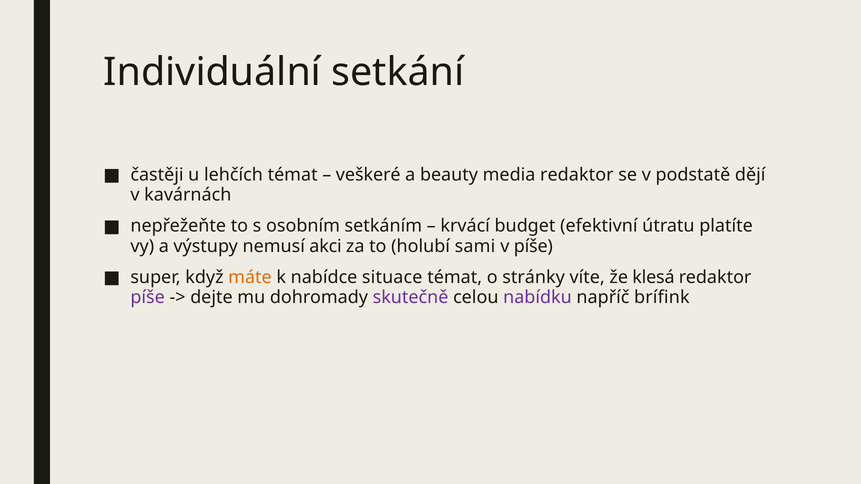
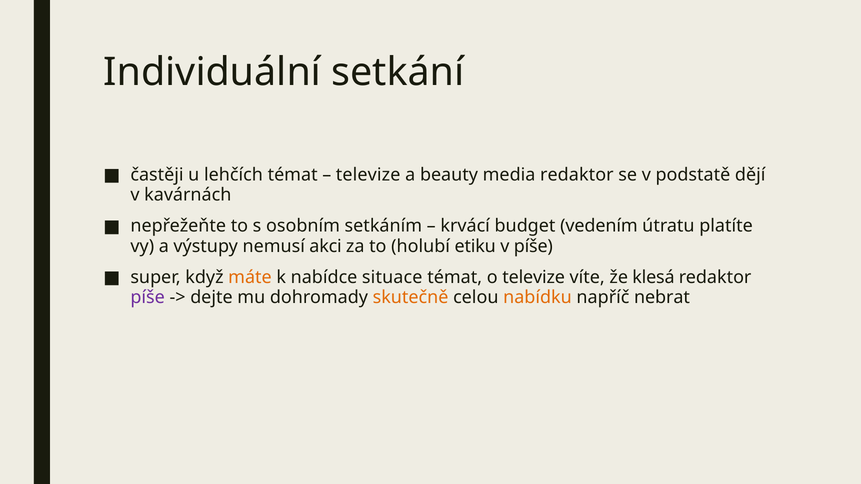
veškeré: veškeré -> televize (368, 175)
efektivní: efektivní -> vedením (599, 226)
sami: sami -> etiku (475, 246)
o stránky: stránky -> televize (534, 277)
skutečně colour: purple -> orange (411, 298)
nabídku colour: purple -> orange (537, 298)
brífink: brífink -> nebrat (662, 298)
